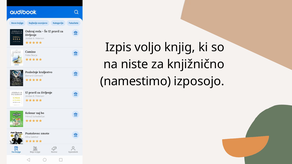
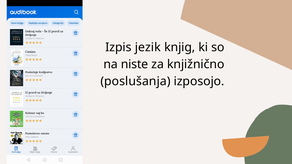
voljo: voljo -> jezik (148, 47)
namestimo: namestimo -> poslušanja (135, 81)
